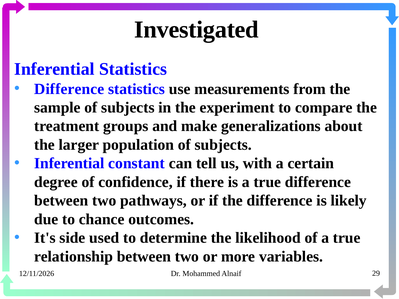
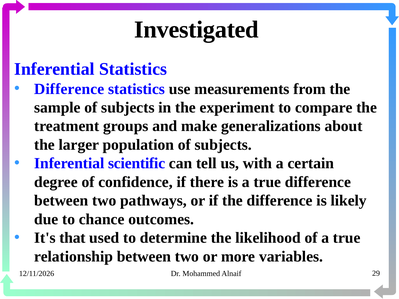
constant: constant -> scientific (137, 163)
side: side -> that (72, 238)
